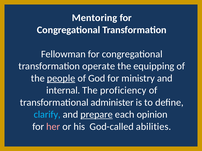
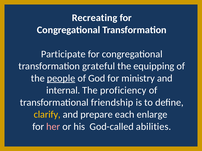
Mentoring: Mentoring -> Recreating (95, 18)
Fellowman: Fellowman -> Participate (63, 54)
operate: operate -> grateful (99, 66)
administer: administer -> friendship (112, 103)
clarify colour: light blue -> yellow (47, 115)
prepare underline: present -> none (97, 115)
opinion: opinion -> enlarge (152, 115)
